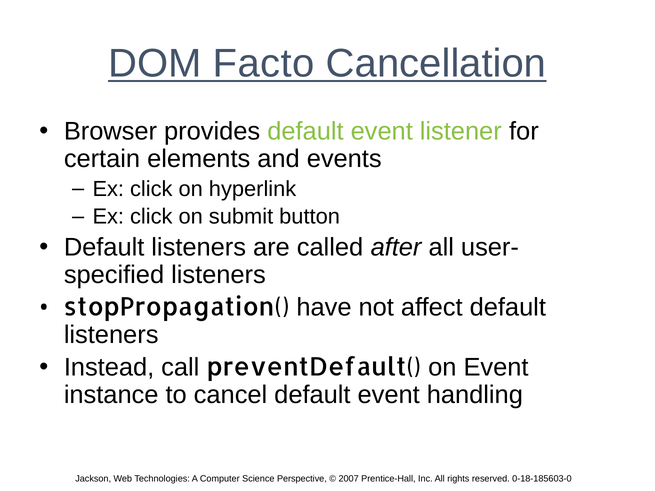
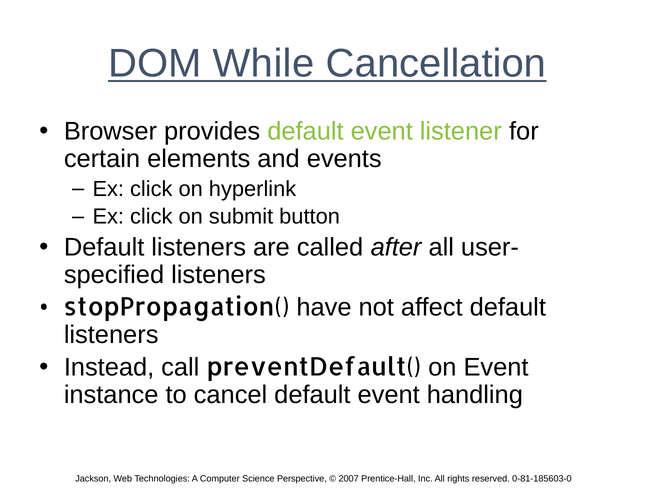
Facto: Facto -> While (264, 63)
0-18-185603-0: 0-18-185603-0 -> 0-81-185603-0 (542, 479)
